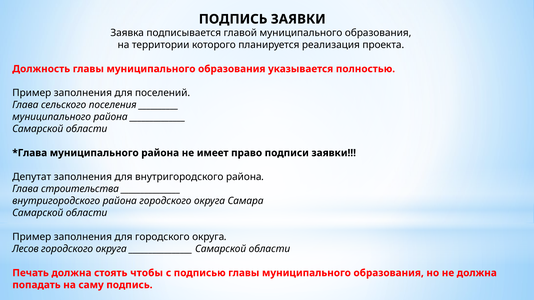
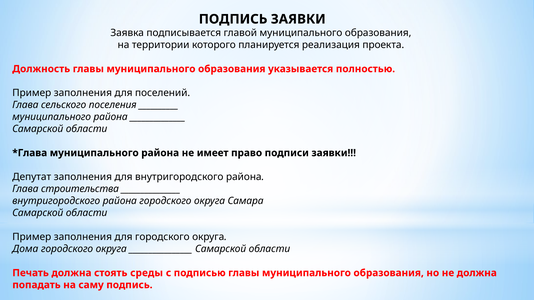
Лесов: Лесов -> Дома (25, 249)
чтобы: чтобы -> среды (147, 273)
